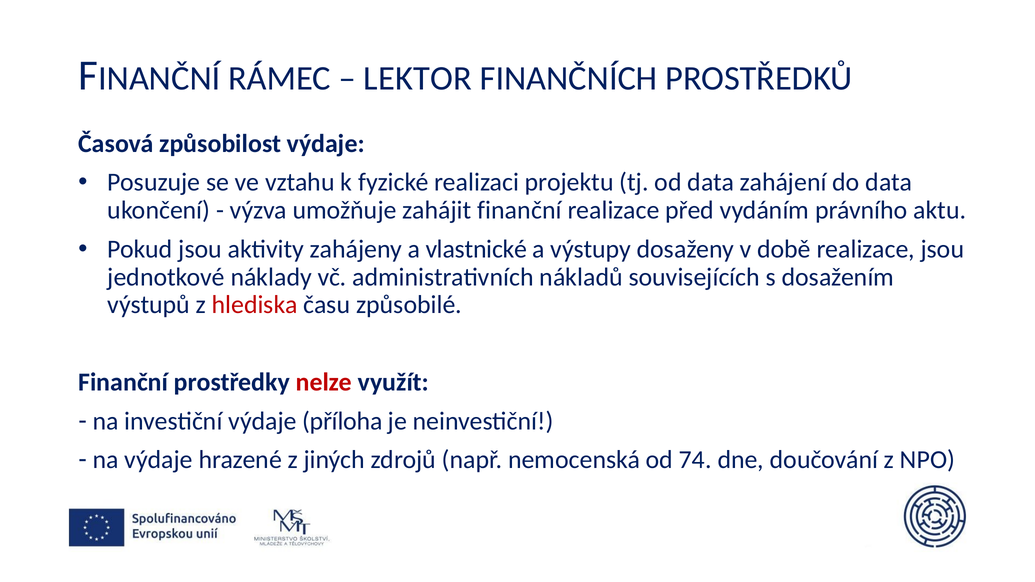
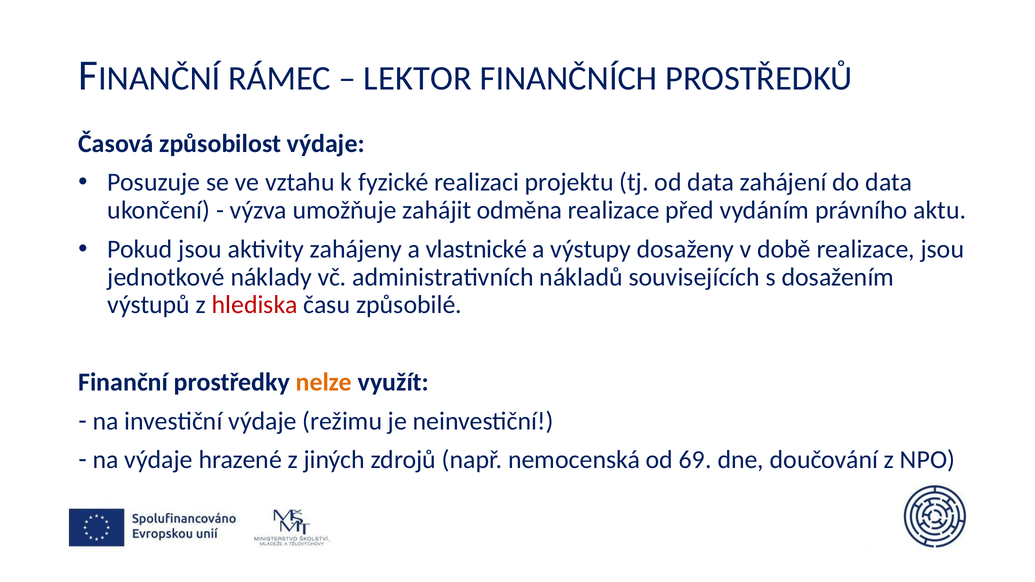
zahájit finanční: finanční -> odměna (520, 210)
nelze colour: red -> orange (324, 382)
příloha: příloha -> režimu (342, 421)
74: 74 -> 69 (695, 460)
